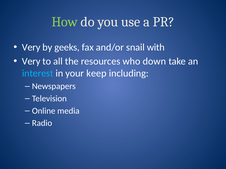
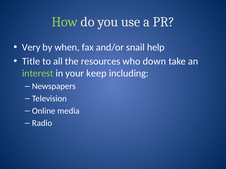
geeks: geeks -> when (67, 47)
with: with -> help (156, 47)
Very: Very -> Title (31, 61)
interest colour: light blue -> light green (38, 74)
